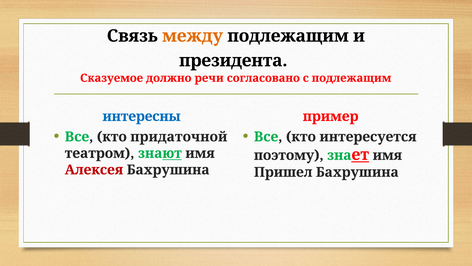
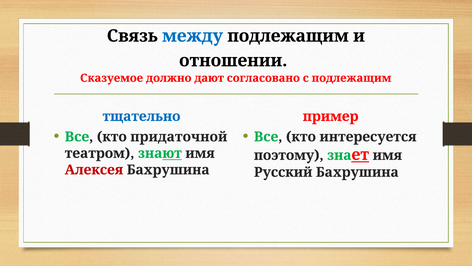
между colour: orange -> blue (193, 36)
президента: президента -> отношении (233, 60)
речи: речи -> дают (209, 78)
интересны: интересны -> тщательно (142, 116)
Пришел: Пришел -> Русский (283, 172)
